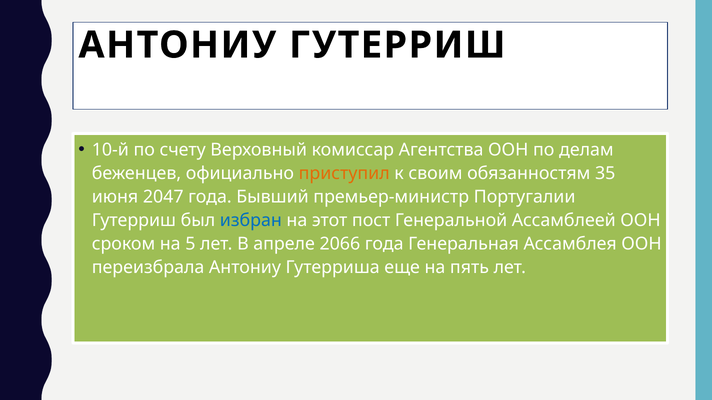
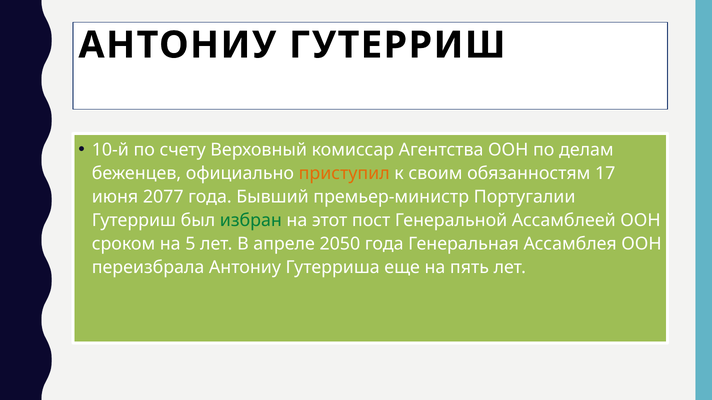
35: 35 -> 17 (605, 174)
2047: 2047 -> 2077 (163, 197)
избран colour: blue -> green (251, 221)
2066: 2066 -> 2050 (340, 244)
